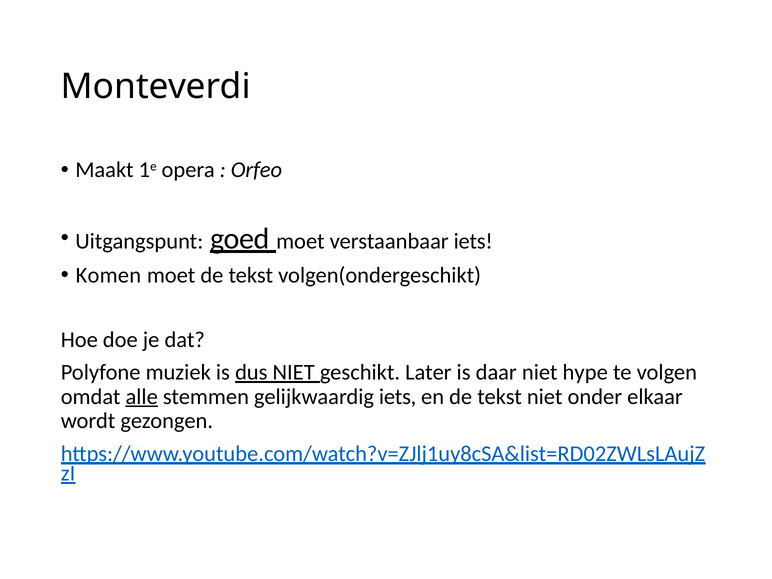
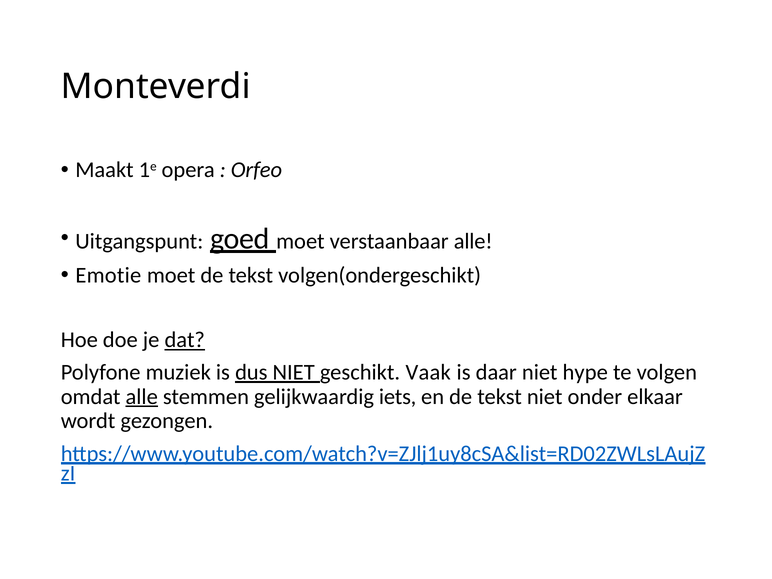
verstaanbaar iets: iets -> alle (473, 241)
Komen: Komen -> Emotie (108, 275)
dat underline: none -> present (185, 340)
Later: Later -> Vaak (428, 372)
